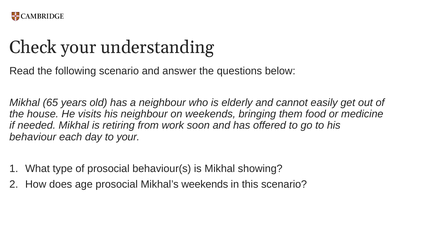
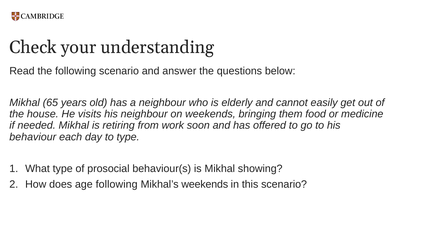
to your: your -> type (128, 137)
age prosocial: prosocial -> following (117, 184)
